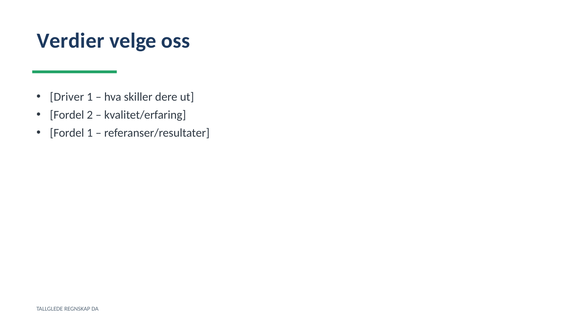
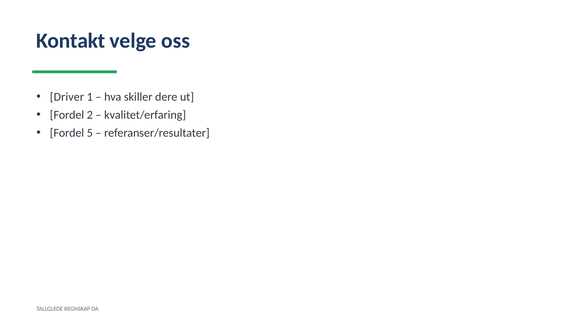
Verdier: Verdier -> Kontakt (71, 41)
Fordel 1: 1 -> 5 (90, 133)
